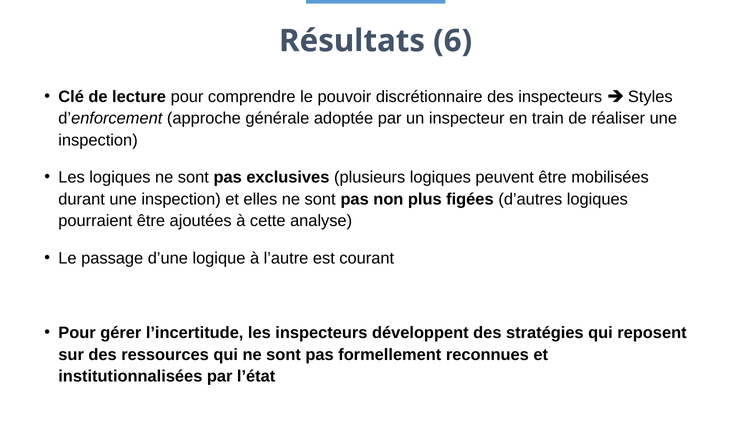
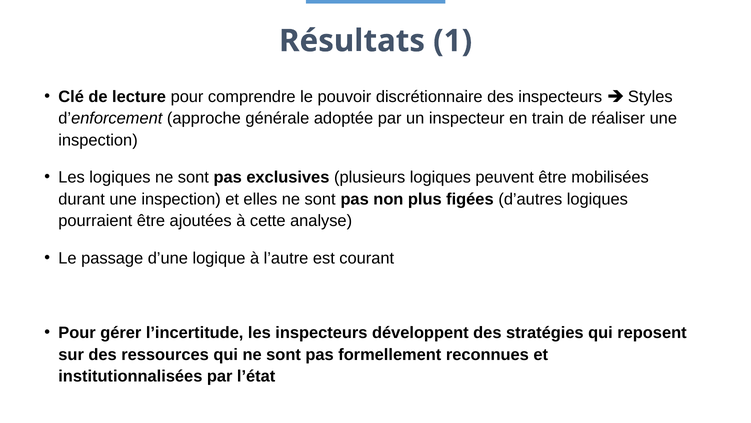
6: 6 -> 1 (453, 41)
